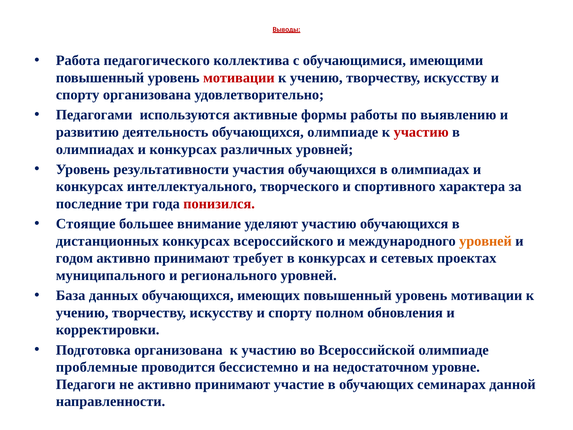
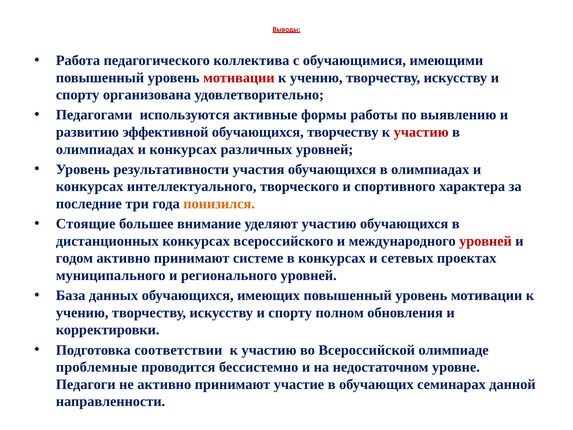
деятельность: деятельность -> эффективной (165, 132)
обучающихся олимпиаде: олимпиаде -> творчеству (343, 132)
понизился colour: red -> orange (219, 204)
уровней colour: orange -> red (486, 241)
требует: требует -> системе (258, 258)
Подготовка организована: организована -> соответствии (178, 350)
